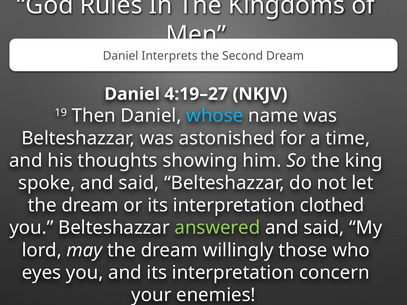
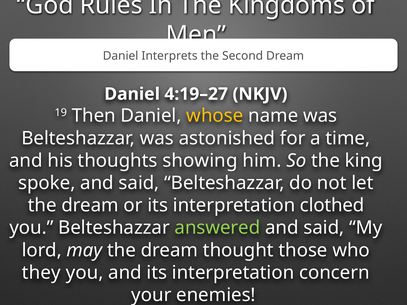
whose colour: light blue -> yellow (215, 116)
willingly: willingly -> thought (238, 250)
eyes: eyes -> they (41, 273)
